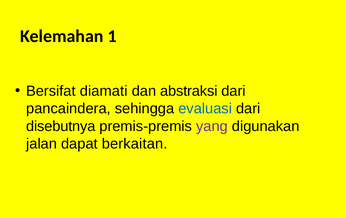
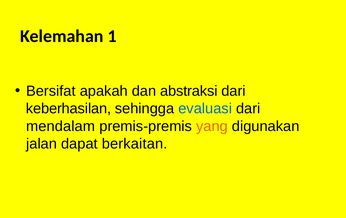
diamati: diamati -> apakah (104, 91)
pancaindera: pancaindera -> keberhasilan (69, 108)
disebutnya: disebutnya -> mendalam (61, 126)
yang colour: purple -> orange (212, 126)
